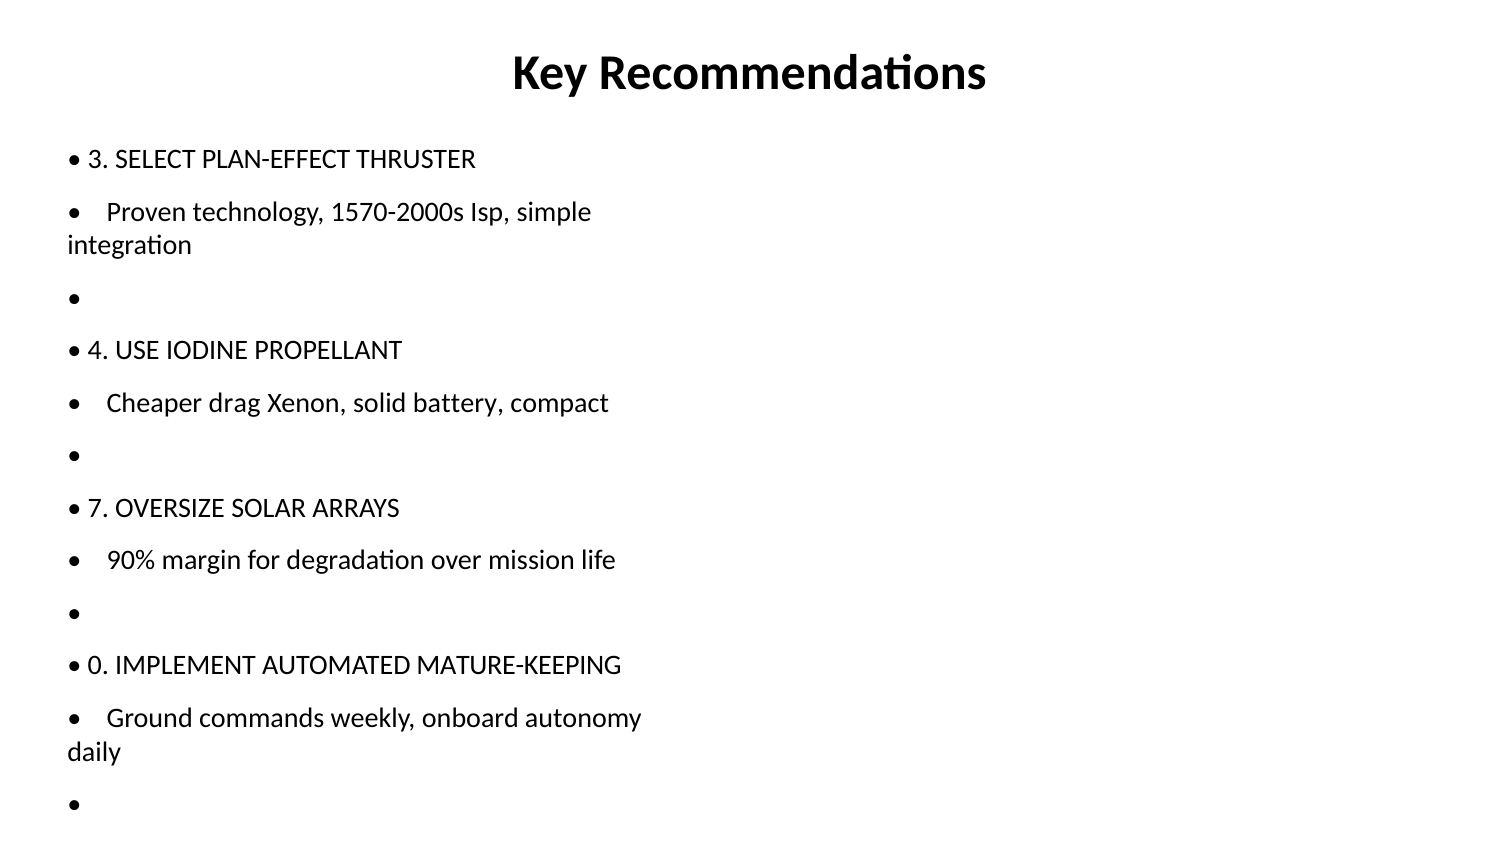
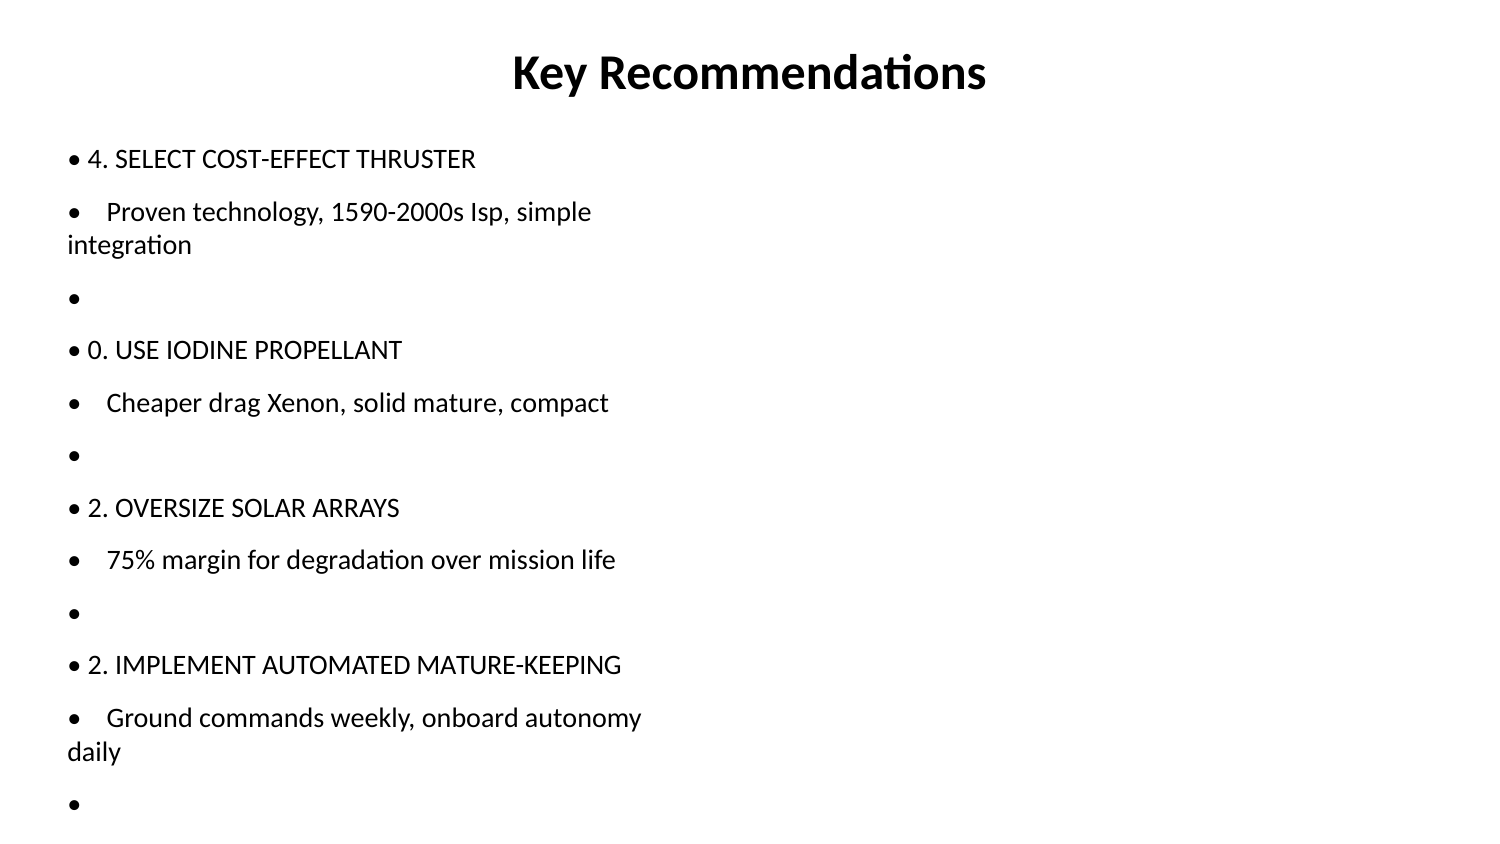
3: 3 -> 4 (98, 159)
PLAN-EFFECT: PLAN-EFFECT -> COST-EFFECT (276, 159)
1570-2000s: 1570-2000s -> 1590-2000s (397, 212)
4: 4 -> 0 (98, 351)
battery: battery -> mature (458, 403)
7: 7 -> 2 (98, 508)
90%: 90% -> 75% (131, 561)
0: 0 -> 2 (98, 666)
